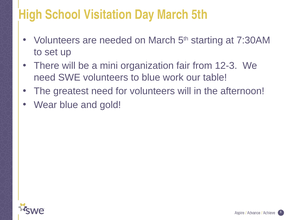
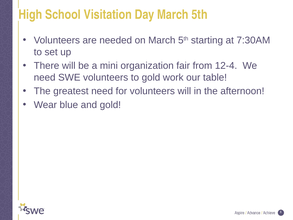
12-3: 12-3 -> 12-4 (226, 66)
to blue: blue -> gold (151, 77)
